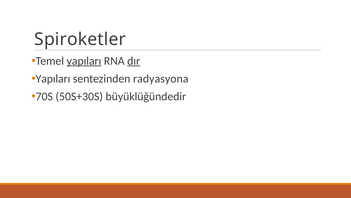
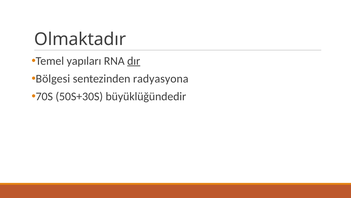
Spiroketler: Spiroketler -> Olmaktadır (80, 39)
yapıları underline: present -> none (84, 61)
Yapıları: Yapıları -> Bölgesi (53, 78)
